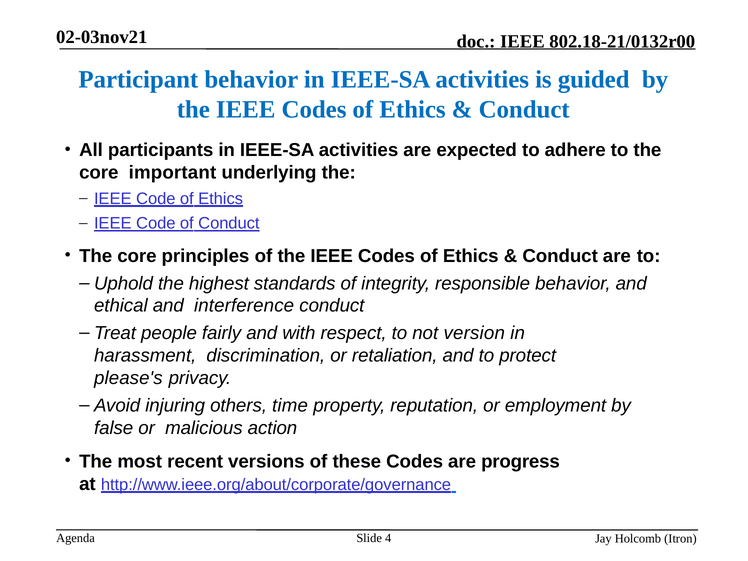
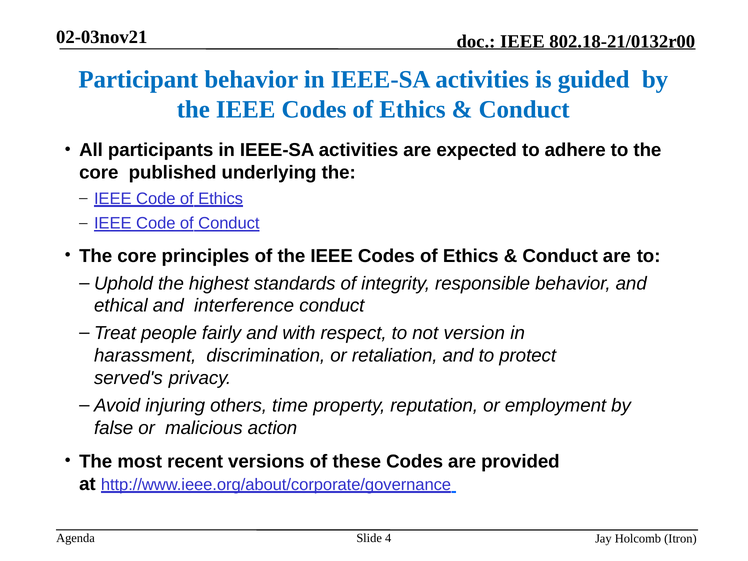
important: important -> published (173, 173)
please's: please's -> served's (128, 378)
progress: progress -> provided (520, 461)
